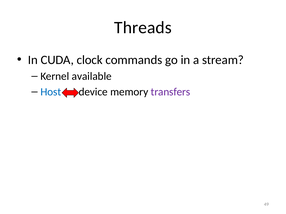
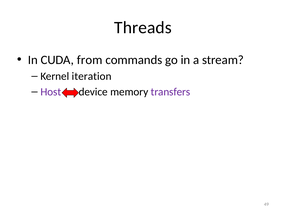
clock: clock -> from (90, 60)
available: available -> iteration (92, 76)
Host colour: blue -> purple (51, 92)
